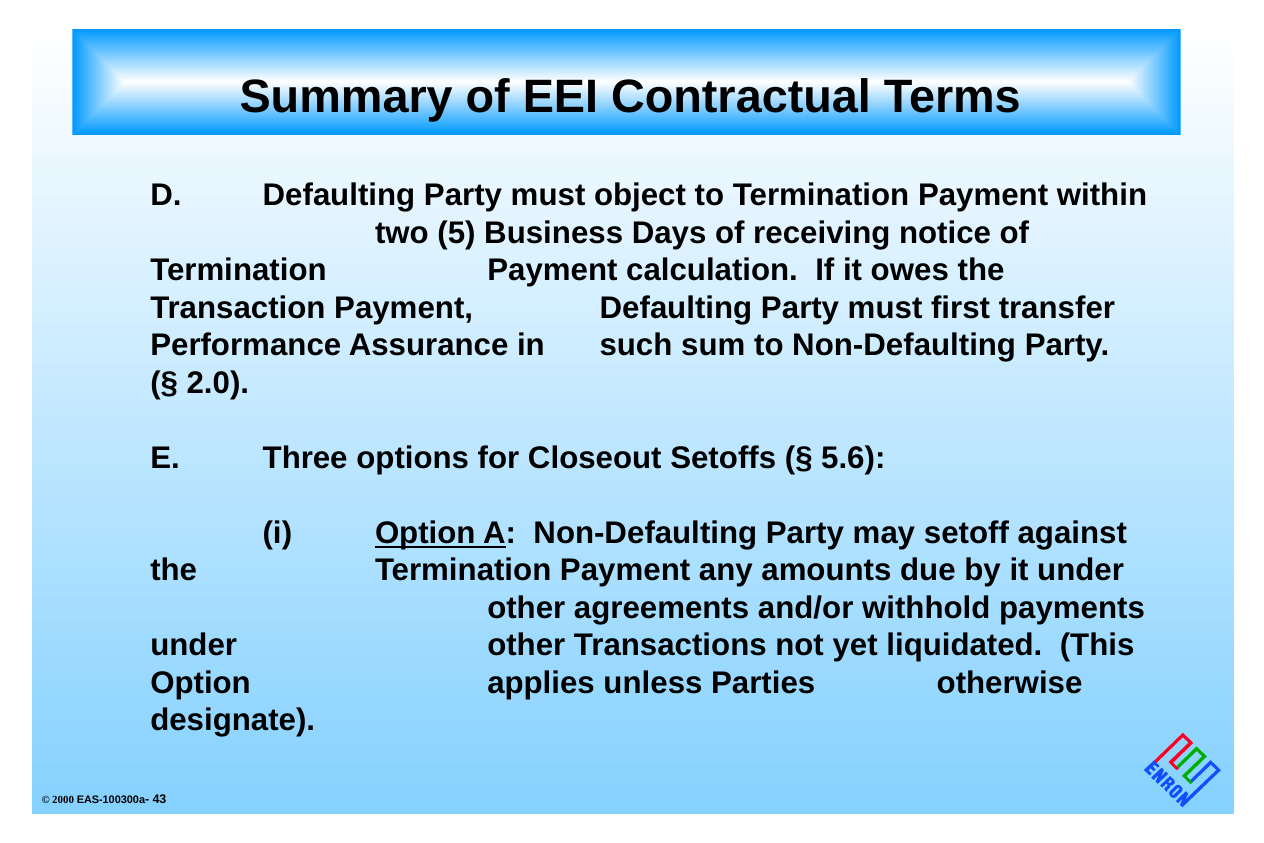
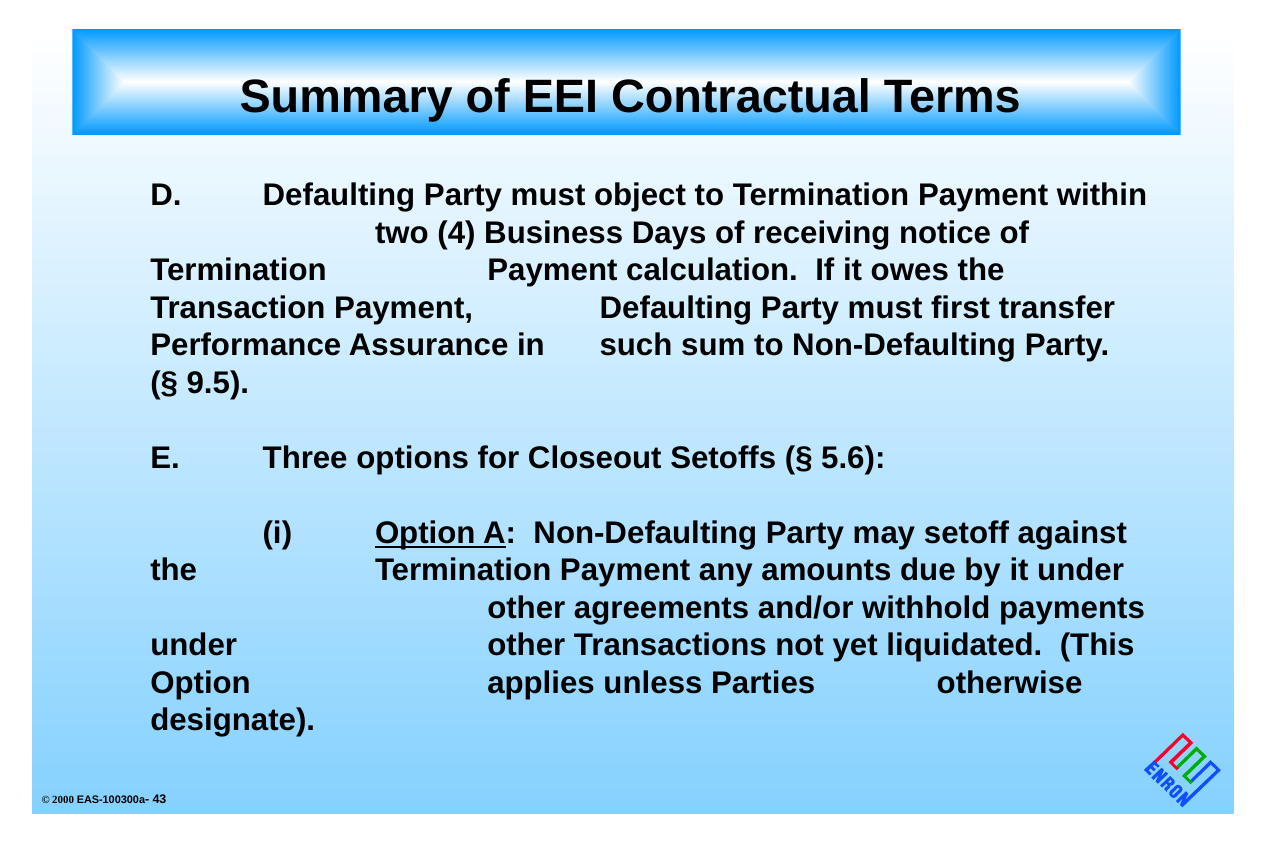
5: 5 -> 4 (456, 233)
2.0: 2.0 -> 9.5 (218, 383)
